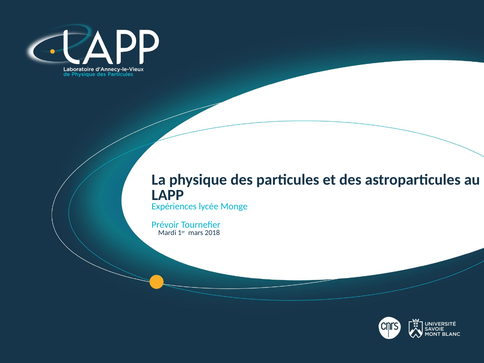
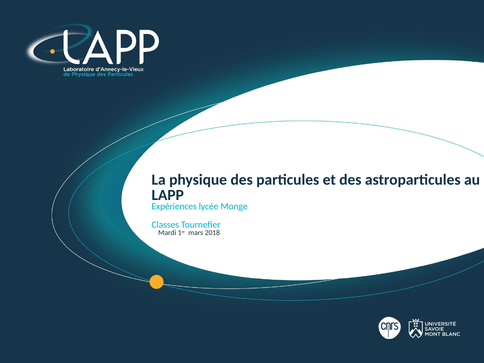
Prévoir: Prévoir -> Classes (165, 225)
